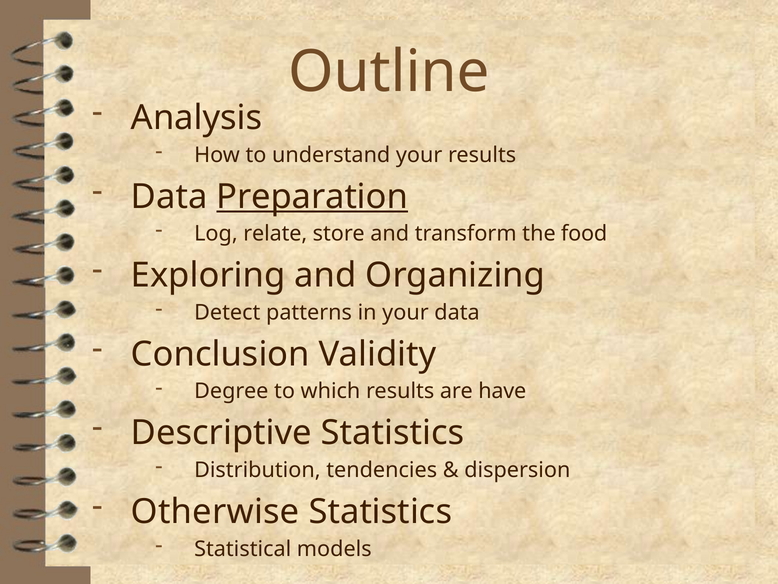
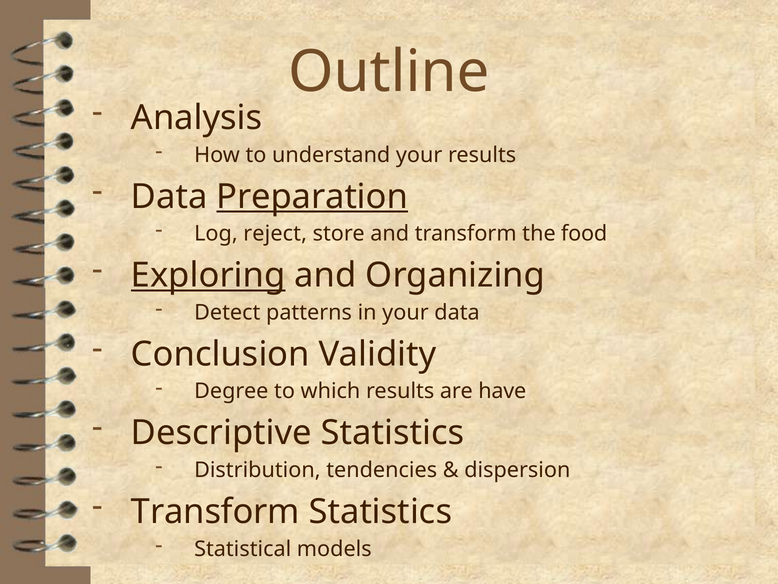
relate: relate -> reject (275, 234)
Exploring underline: none -> present (208, 275)
Otherwise: Otherwise -> Transform (215, 511)
